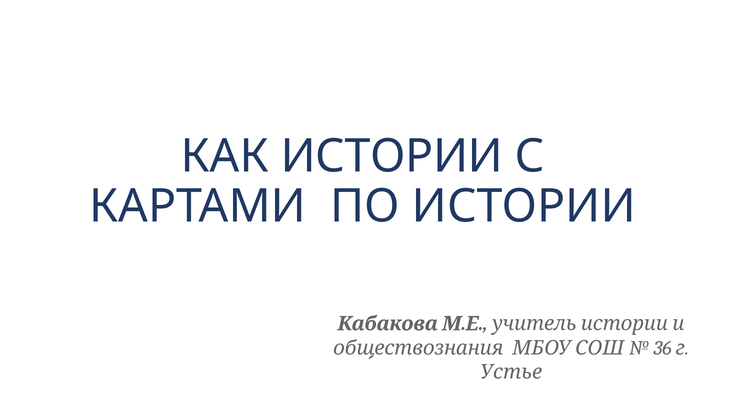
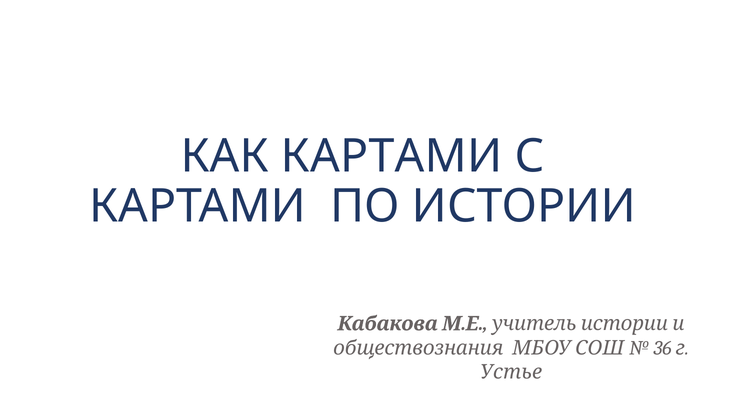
КАК ИСТОРИИ: ИСТОРИИ -> КАРТАМИ (392, 156)
